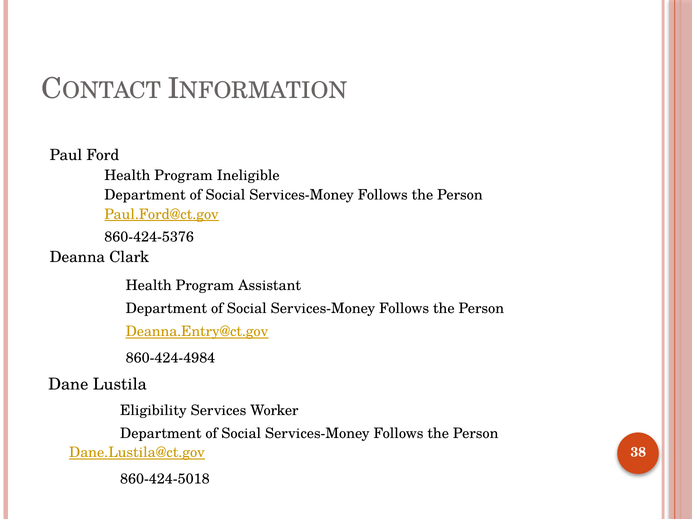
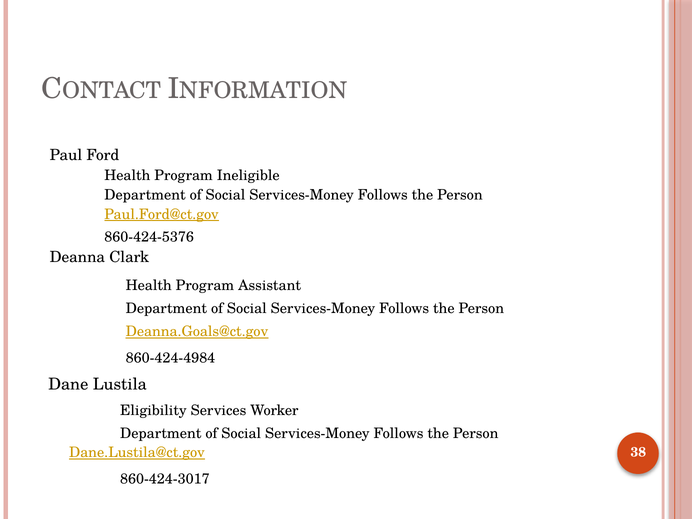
Deanna.Entry@ct.gov: Deanna.Entry@ct.gov -> Deanna.Goals@ct.gov (197, 331)
860-424-5018: 860-424-5018 -> 860-424-3017 (165, 479)
